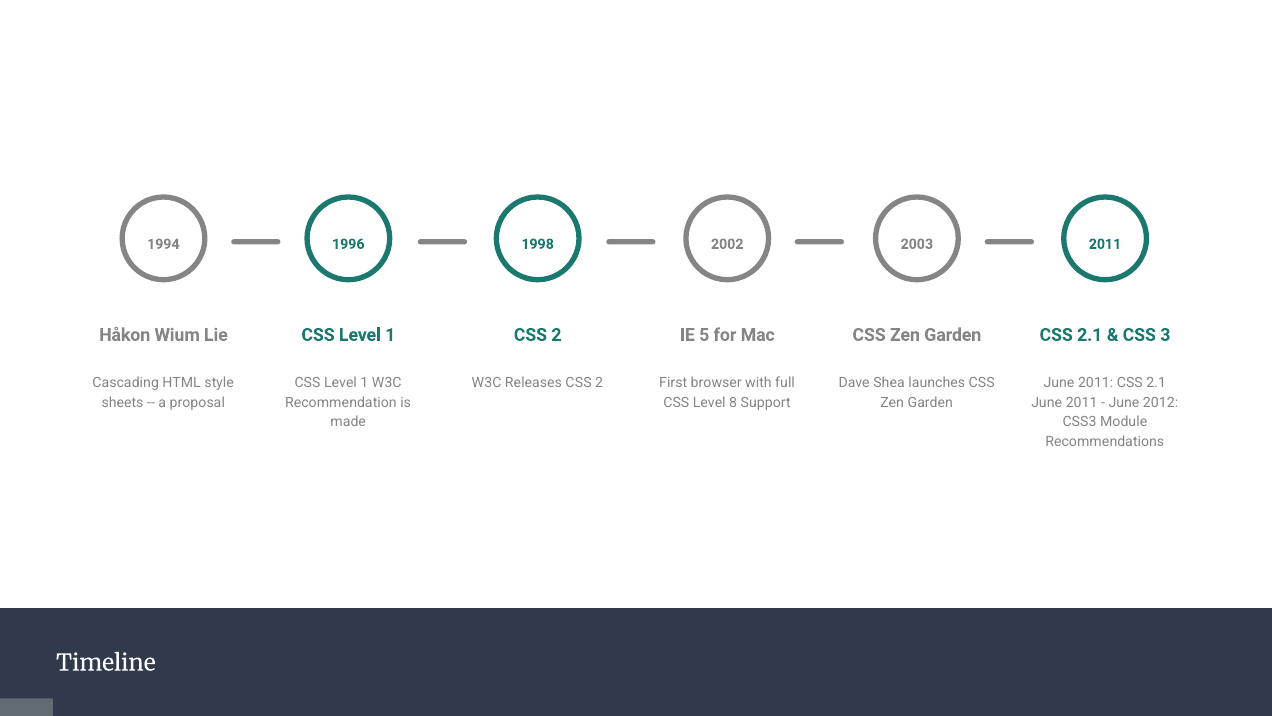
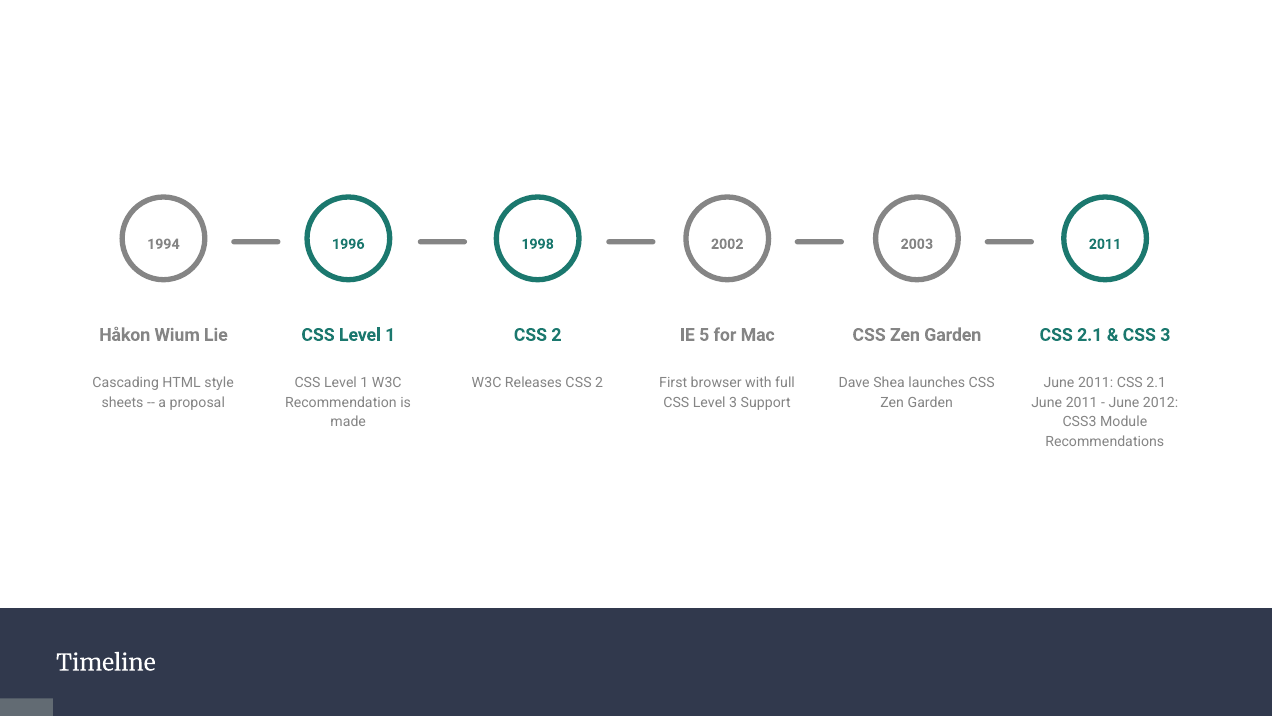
Level 8: 8 -> 3 (733, 402)
